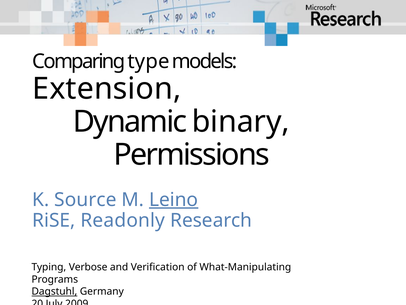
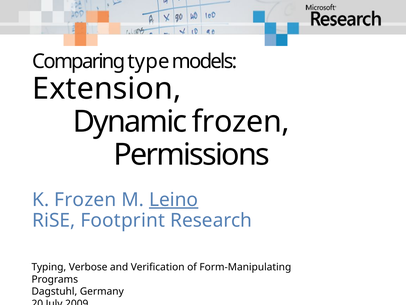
Dynamic binary: binary -> frozen (241, 122)
K Source: Source -> Frozen (85, 199)
Readonly: Readonly -> Footprint (123, 220)
What-Manipulating: What-Manipulating -> Form-Manipulating (245, 267)
Dagstuhl underline: present -> none (54, 291)
